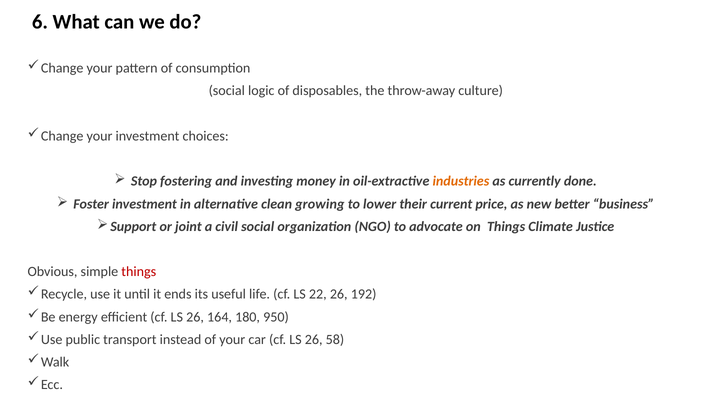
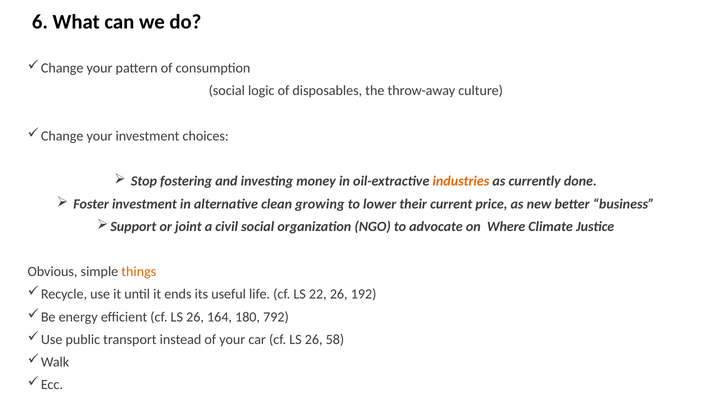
on Things: Things -> Where (506, 227)
things colour: red -> orange (139, 272)
950: 950 -> 792 (276, 317)
